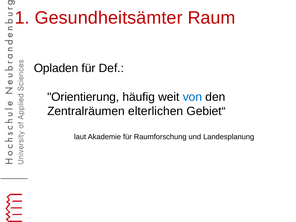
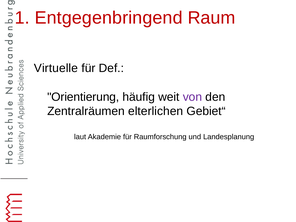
Gesundheitsämter: Gesundheitsämter -> Entgegenbringend (109, 18)
Opladen: Opladen -> Virtuelle (56, 68)
von colour: blue -> purple (192, 97)
